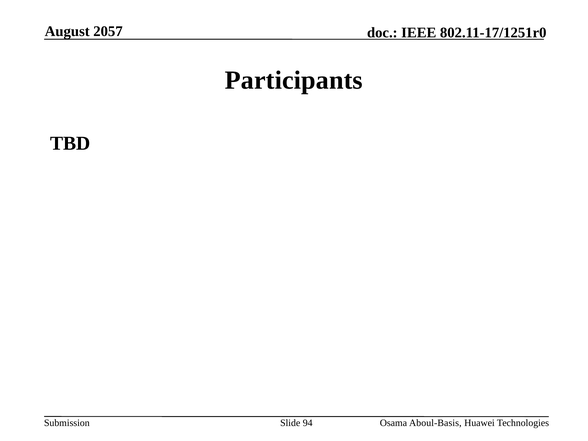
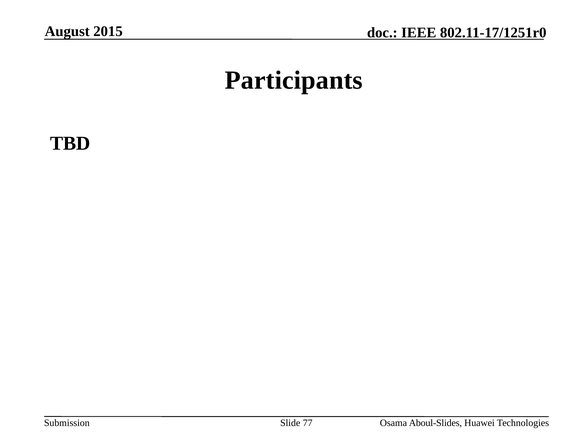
2057: 2057 -> 2015 (108, 31)
94: 94 -> 77 (308, 423)
Aboul-Basis: Aboul-Basis -> Aboul-Slides (435, 423)
